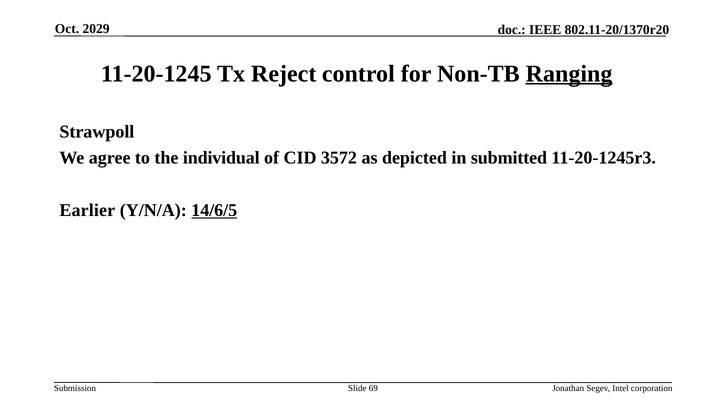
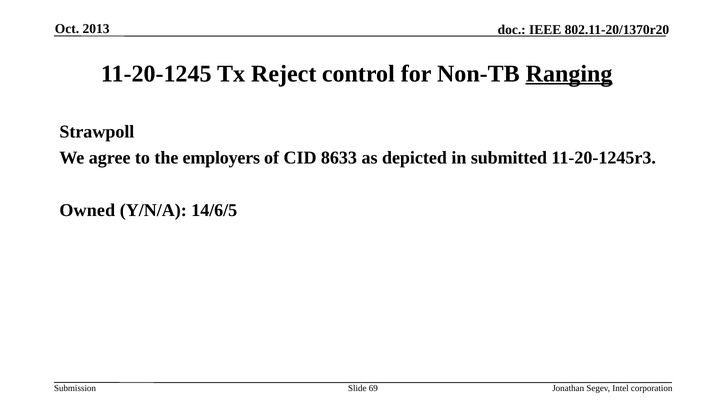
2029: 2029 -> 2013 (96, 29)
individual: individual -> employers (221, 158)
3572: 3572 -> 8633 (339, 158)
Earlier: Earlier -> Owned (87, 210)
14/6/5 underline: present -> none (214, 210)
